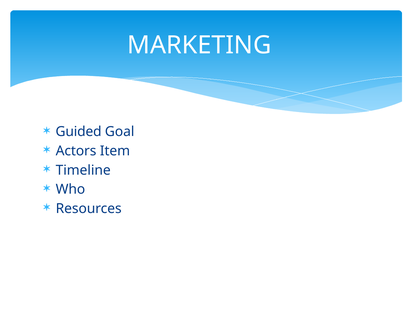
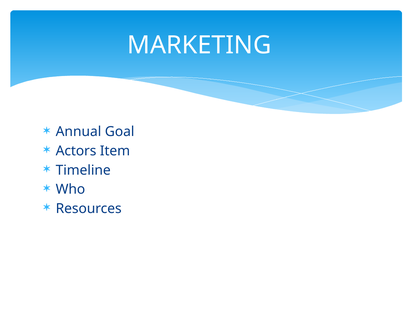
Guided: Guided -> Annual (78, 132)
